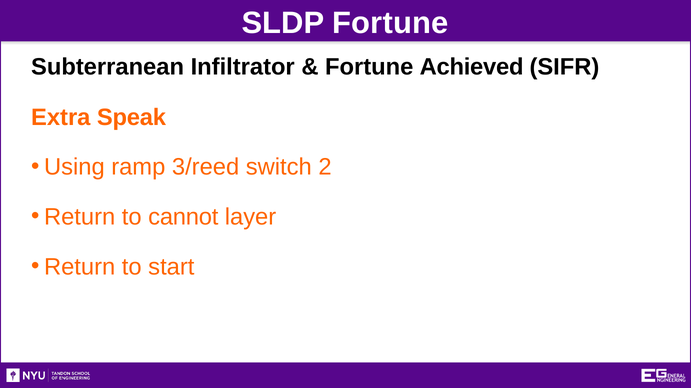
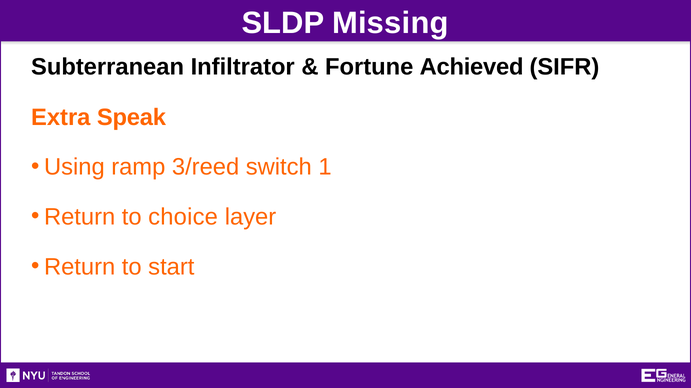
SLDP Fortune: Fortune -> Missing (390, 23)
2: 2 -> 1 (325, 167)
cannot: cannot -> choice (183, 217)
